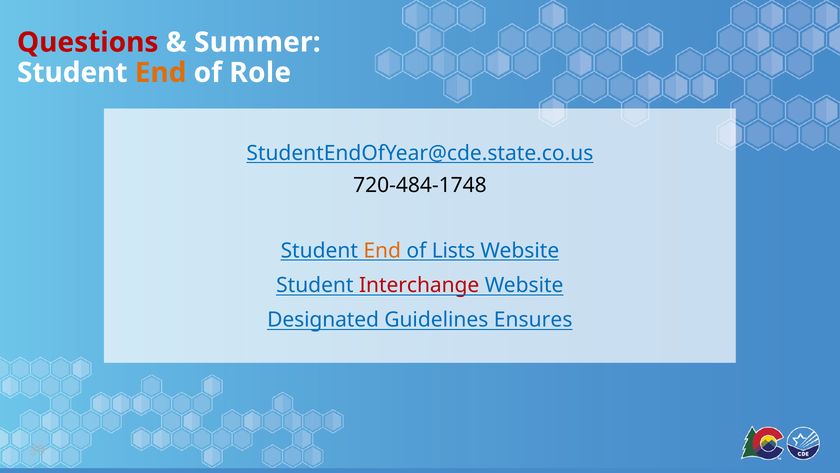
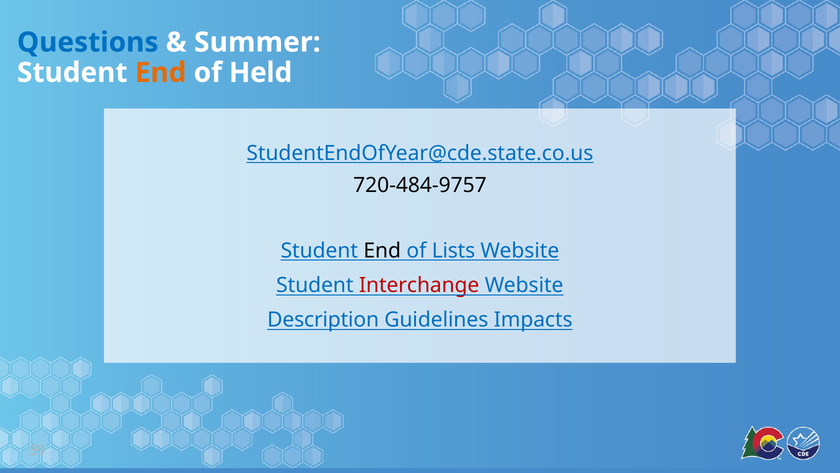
Questions colour: red -> blue (88, 42)
Role: Role -> Held (261, 73)
720-484-1748: 720-484-1748 -> 720-484-9757 (420, 185)
End colour: orange -> black (382, 250)
Designated: Designated -> Description (323, 319)
Ensures: Ensures -> Impacts (533, 319)
